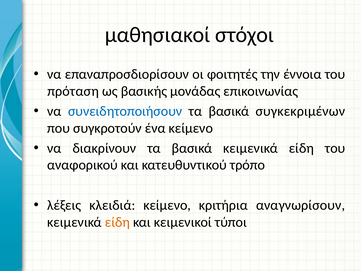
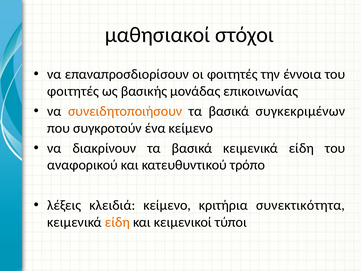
πρόταση: πρόταση -> φοιτητές (73, 91)
συνειδητοποιήσουν colour: blue -> orange (125, 111)
αναγνωρίσουν: αναγνωρίσουν -> συνεκτικότητα (301, 205)
